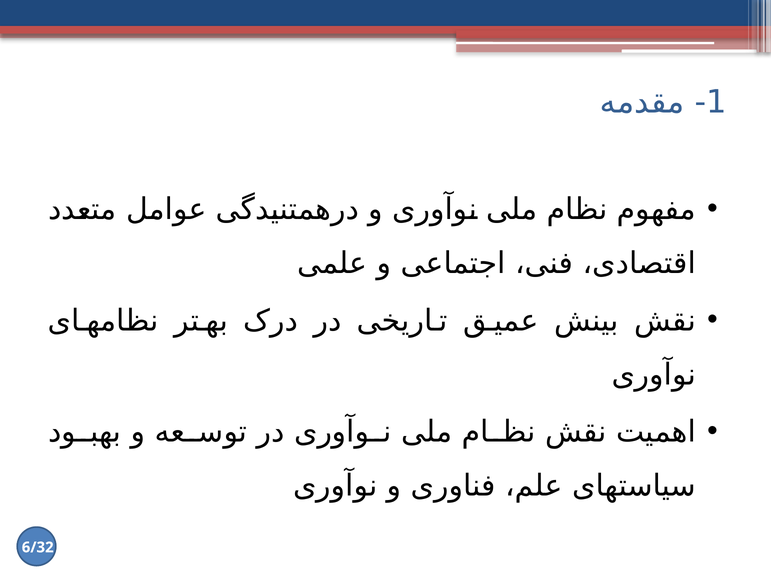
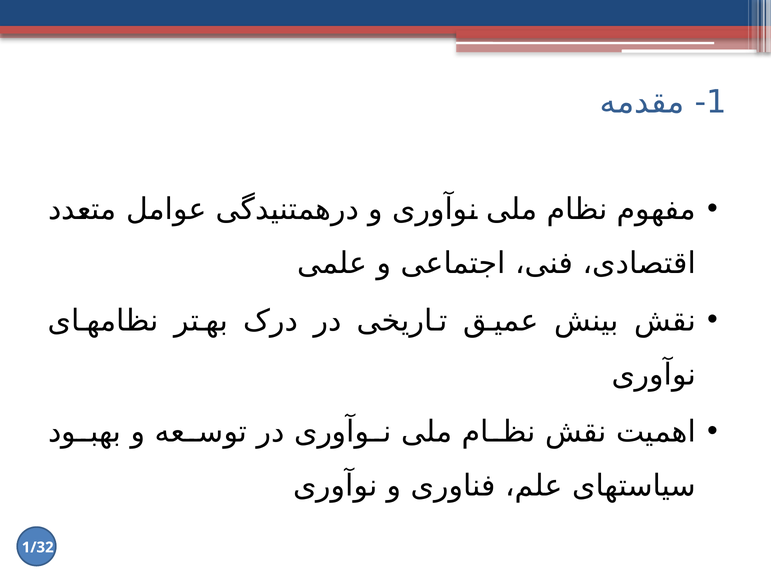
6/32: 6/32 -> 1/32 (38, 548)
